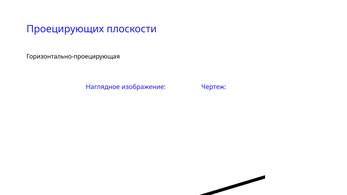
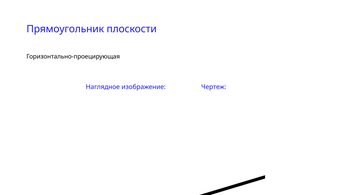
Проецирующих: Проецирующих -> Прямоугольник (65, 29)
